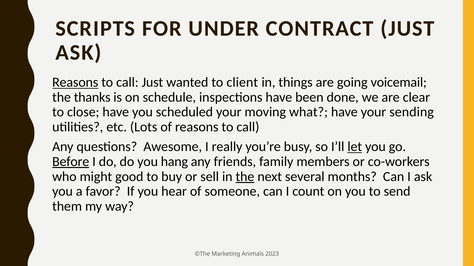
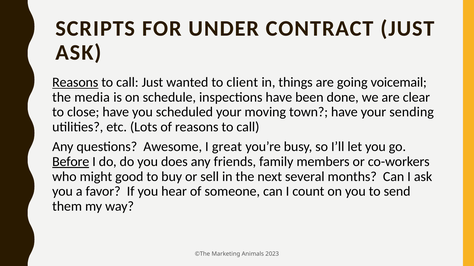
thanks: thanks -> media (92, 97)
what: what -> town (309, 112)
really: really -> great (227, 147)
let underline: present -> none (355, 147)
hang: hang -> does (174, 162)
the underline: present -> none (245, 177)
